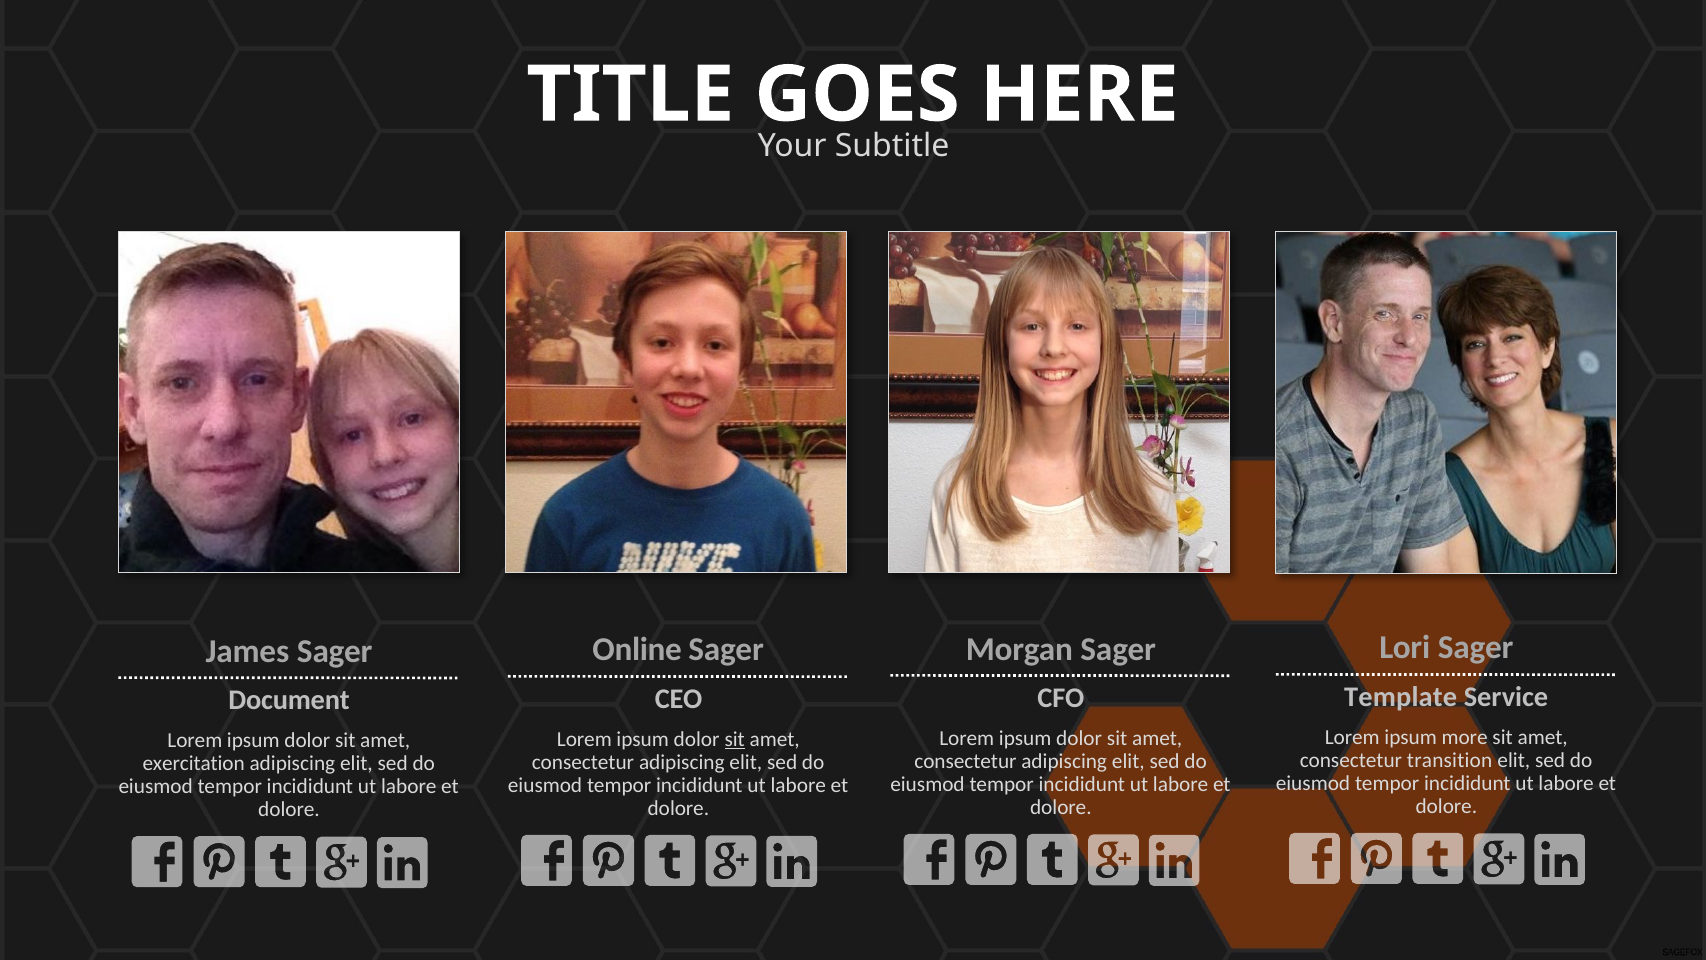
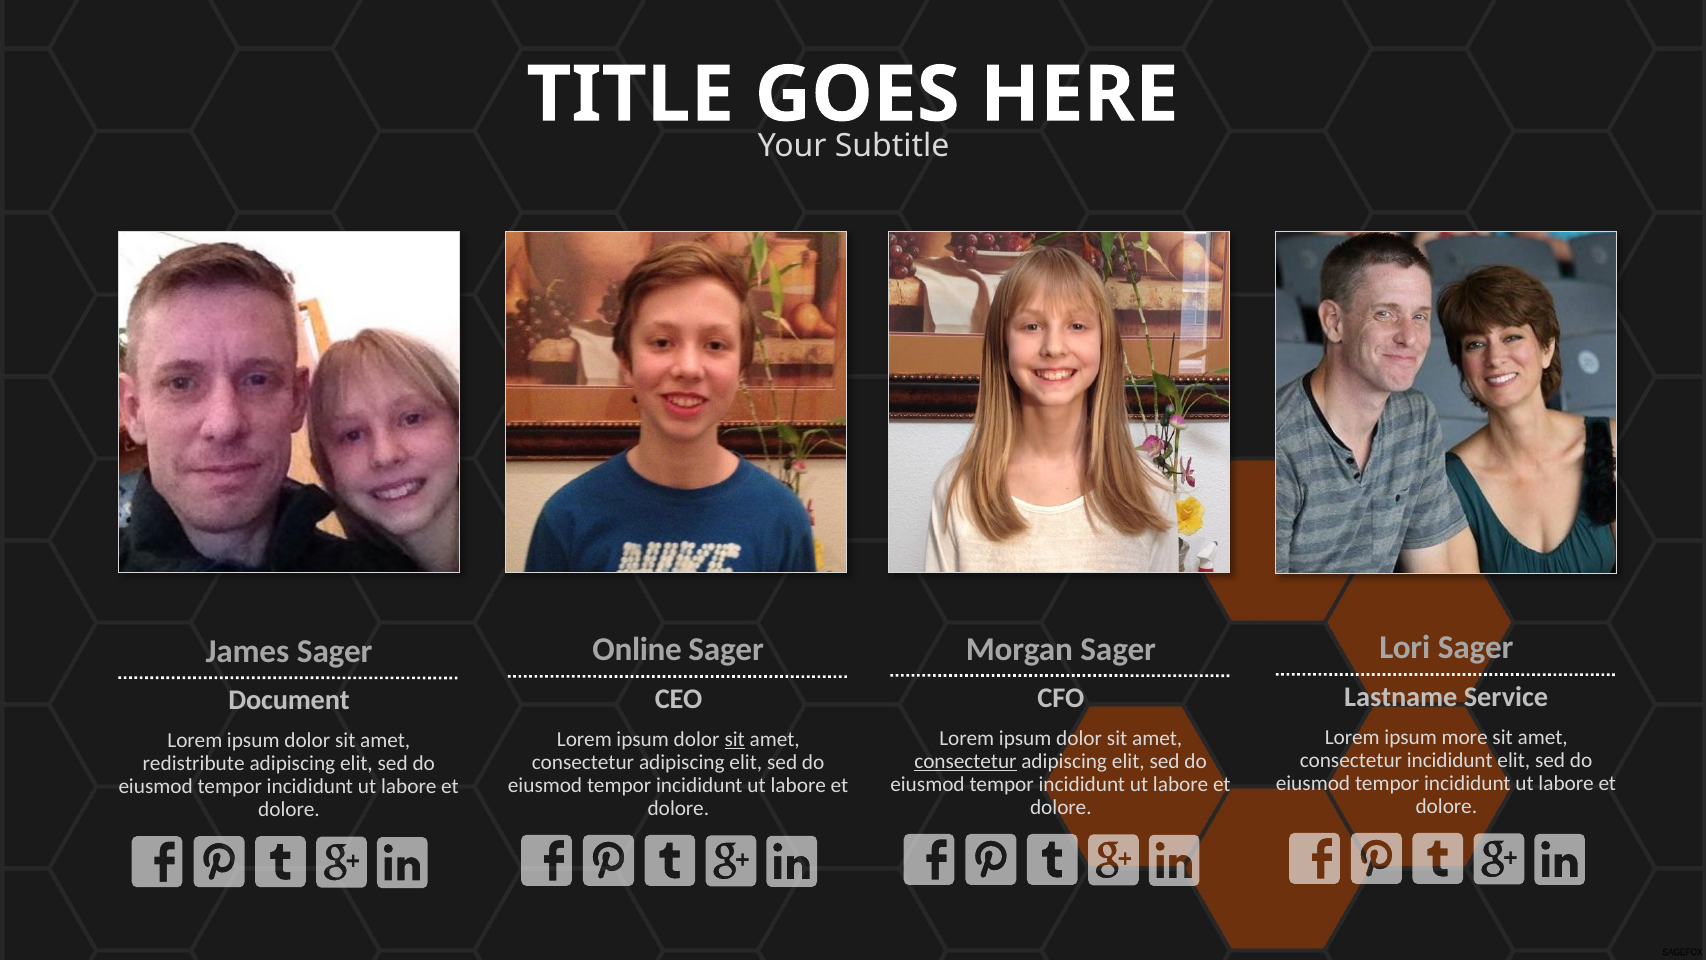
Template: Template -> Lastname (1401, 697)
consectetur transition: transition -> incididunt (1450, 760)
consectetur underline: none -> present (965, 761)
exercitation: exercitation -> redistribute (194, 763)
